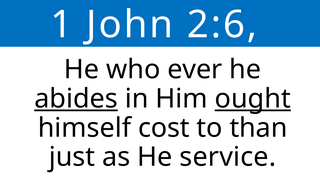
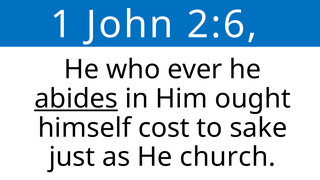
ought underline: present -> none (253, 99)
than: than -> sake (258, 128)
service: service -> church (228, 157)
